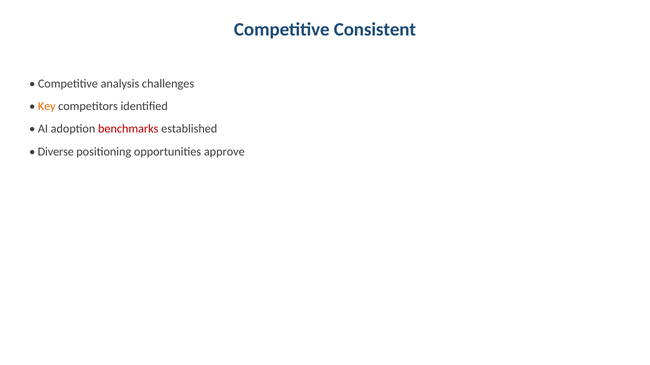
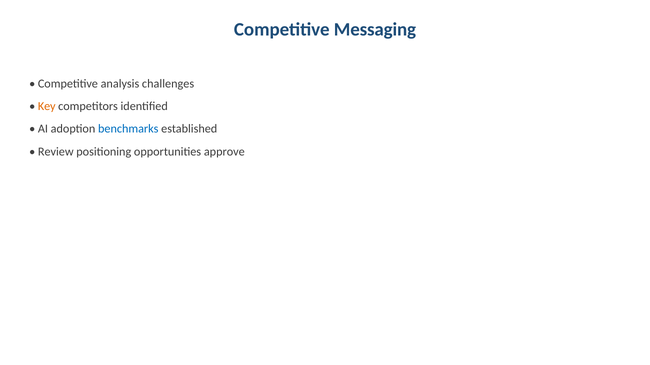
Consistent: Consistent -> Messaging (375, 30)
benchmarks colour: red -> blue (128, 129)
Diverse: Diverse -> Review (56, 152)
